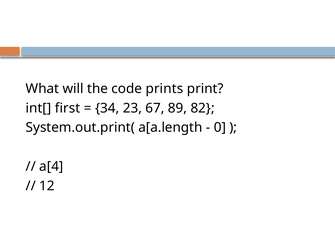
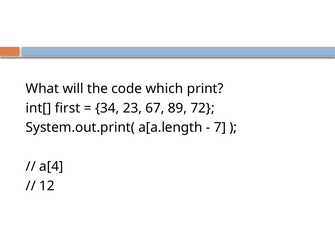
prints: prints -> which (164, 89)
82: 82 -> 72 (203, 108)
0: 0 -> 7 (220, 128)
